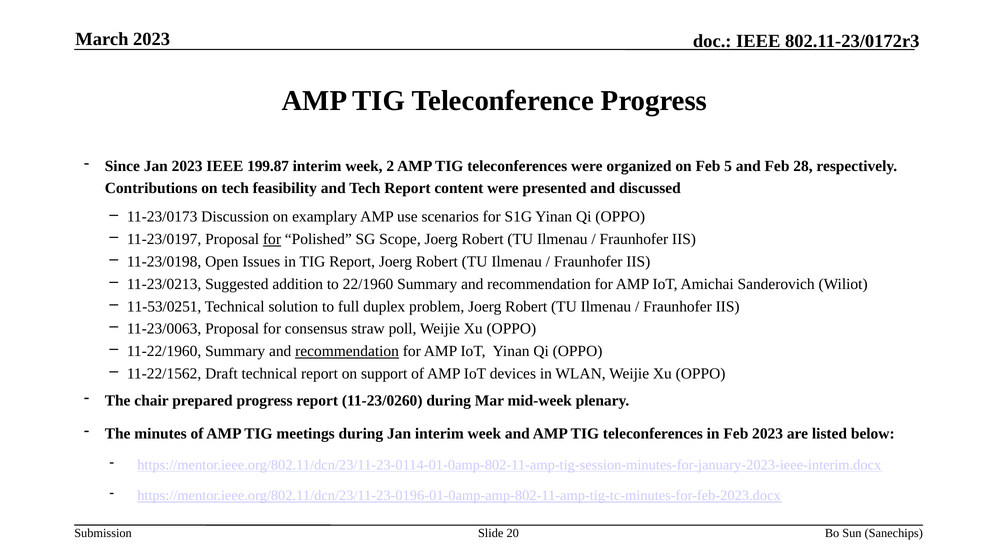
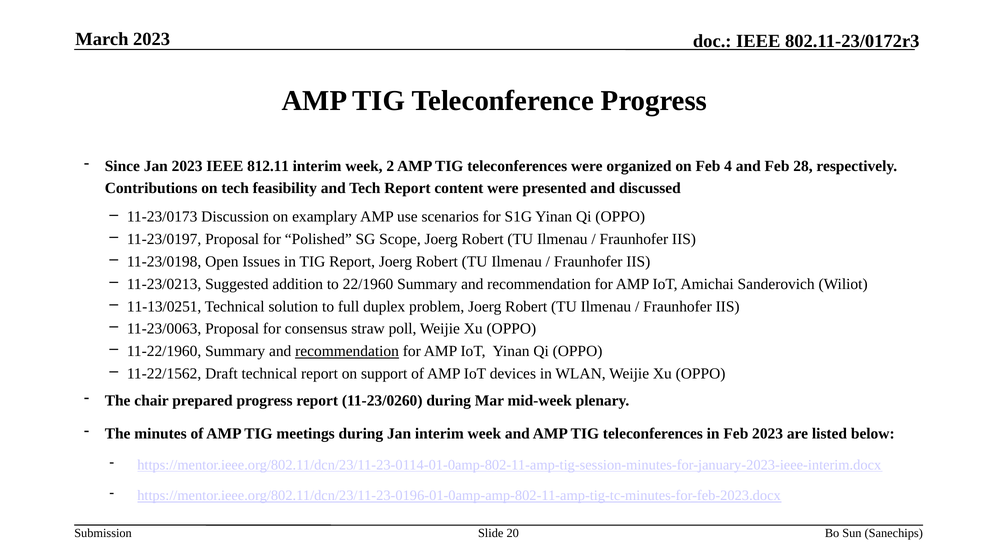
199.87: 199.87 -> 812.11 (268, 166)
5: 5 -> 4 (728, 166)
for underline: present -> none (272, 239)
11-53/0251: 11-53/0251 -> 11-13/0251 (164, 307)
